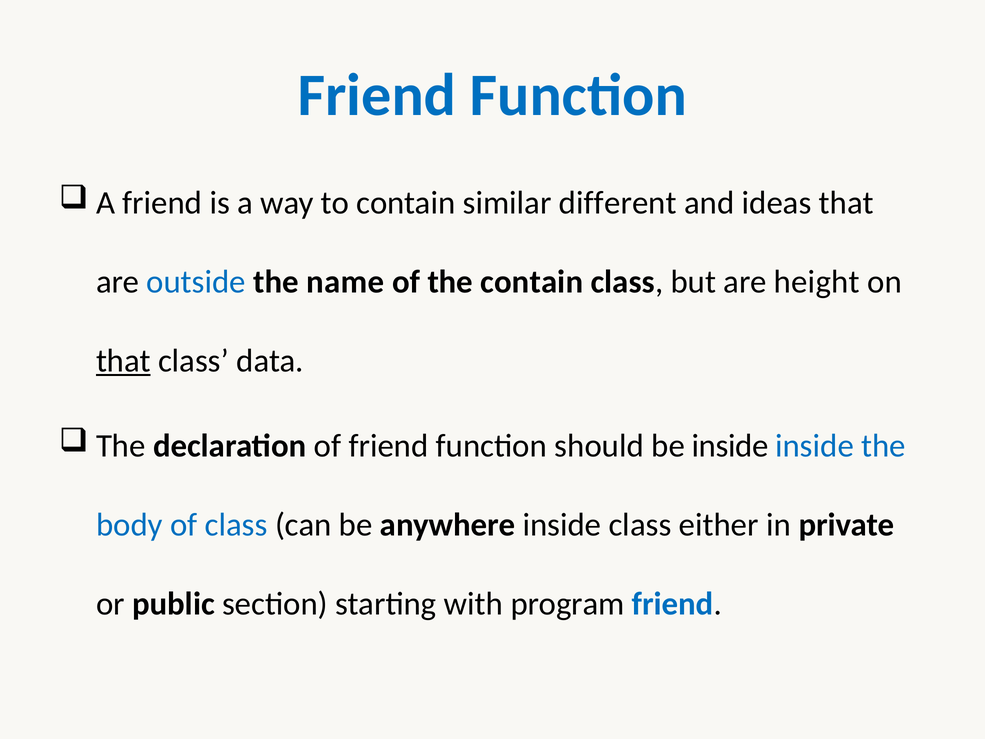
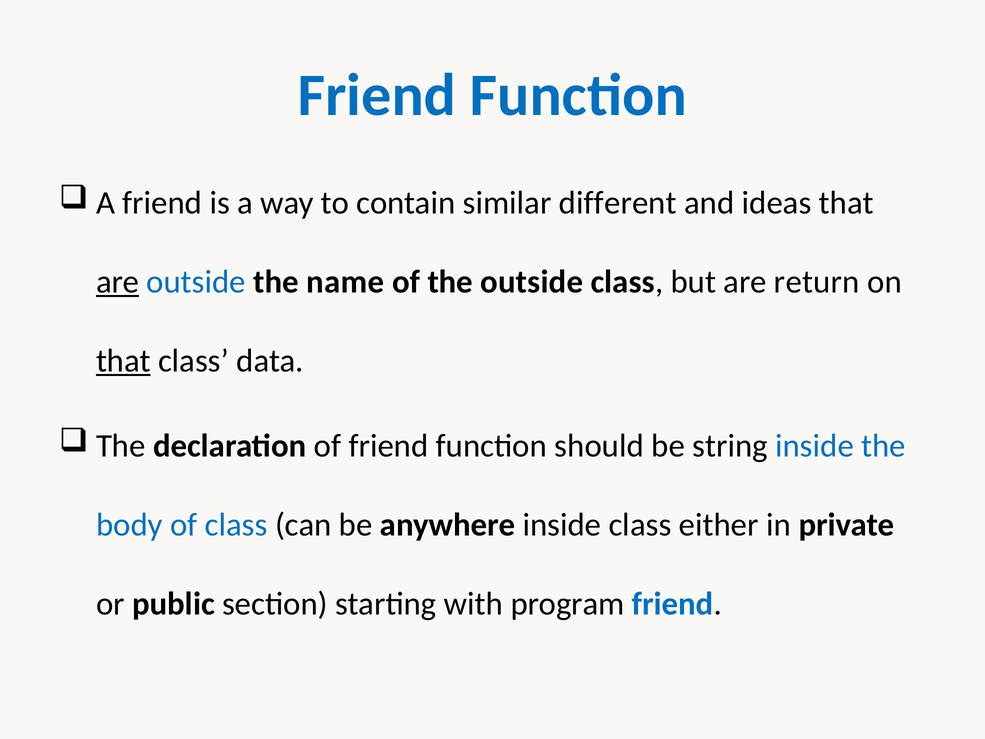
are underline: none -> present (118, 282)
the contain: contain -> outside (532, 282)
height: height -> return (817, 282)
be inside: inside -> string (730, 446)
